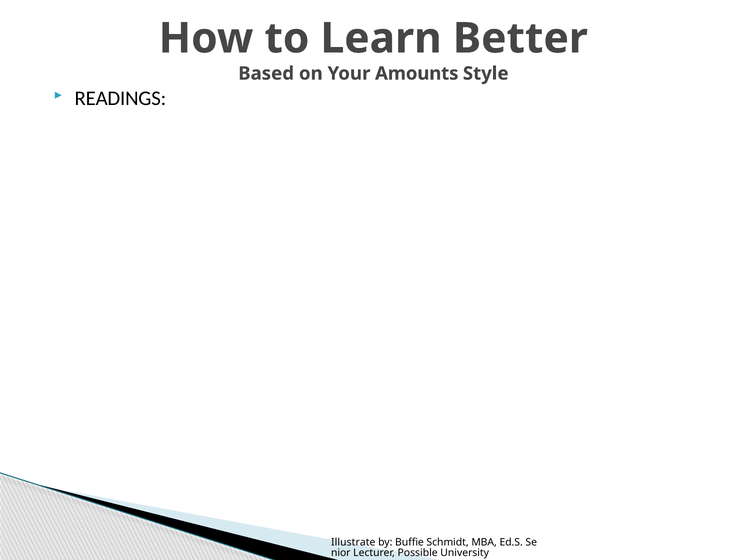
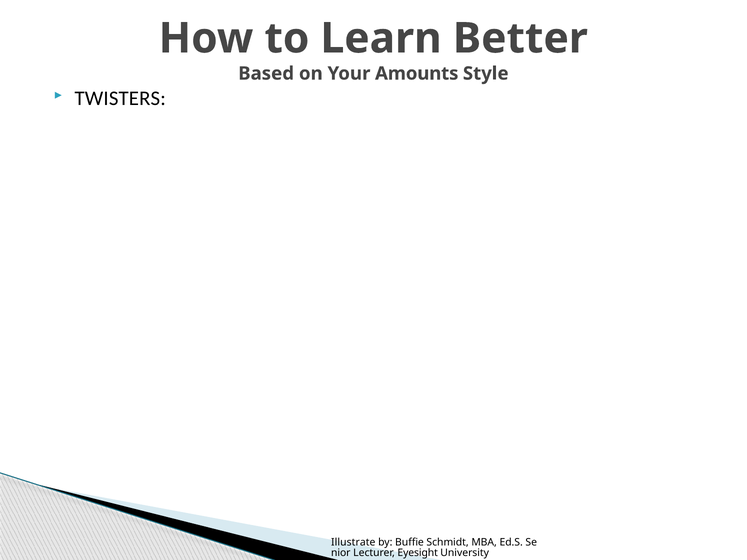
READINGS: READINGS -> TWISTERS (120, 99)
Possible: Possible -> Eyesight (418, 553)
